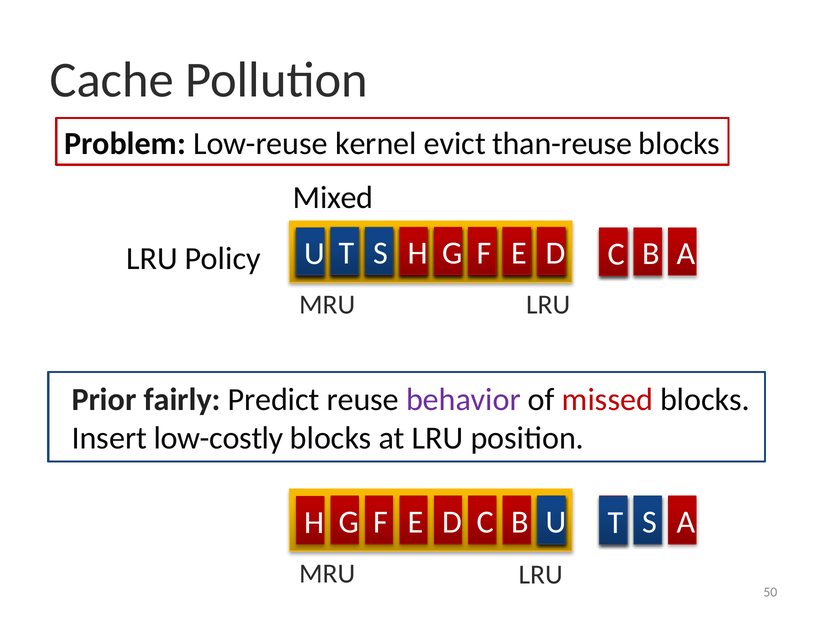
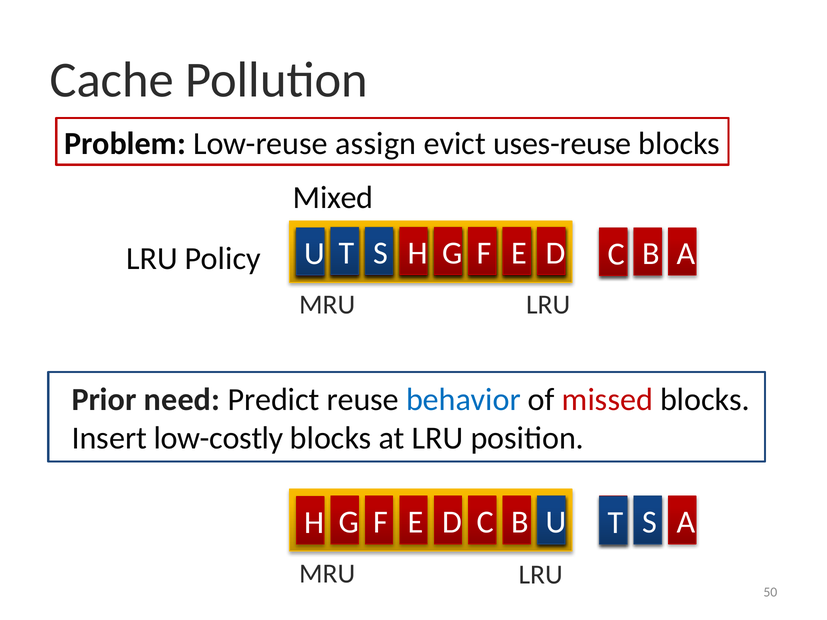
kernel: kernel -> assign (376, 144)
than-reuse: than-reuse -> uses-reuse (562, 144)
fairly: fairly -> need (182, 400)
behavior colour: purple -> blue (463, 400)
